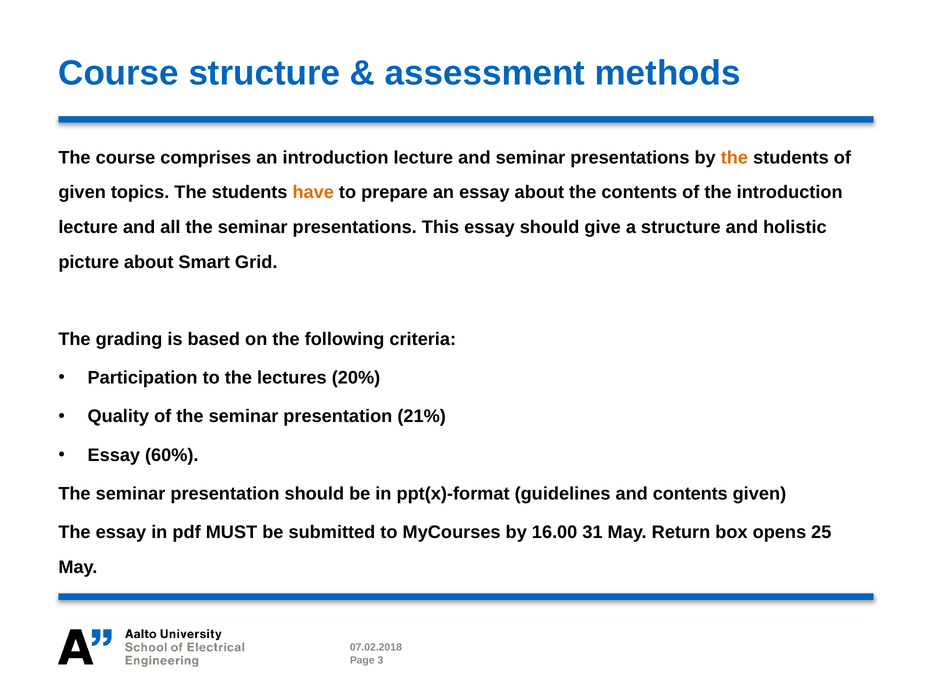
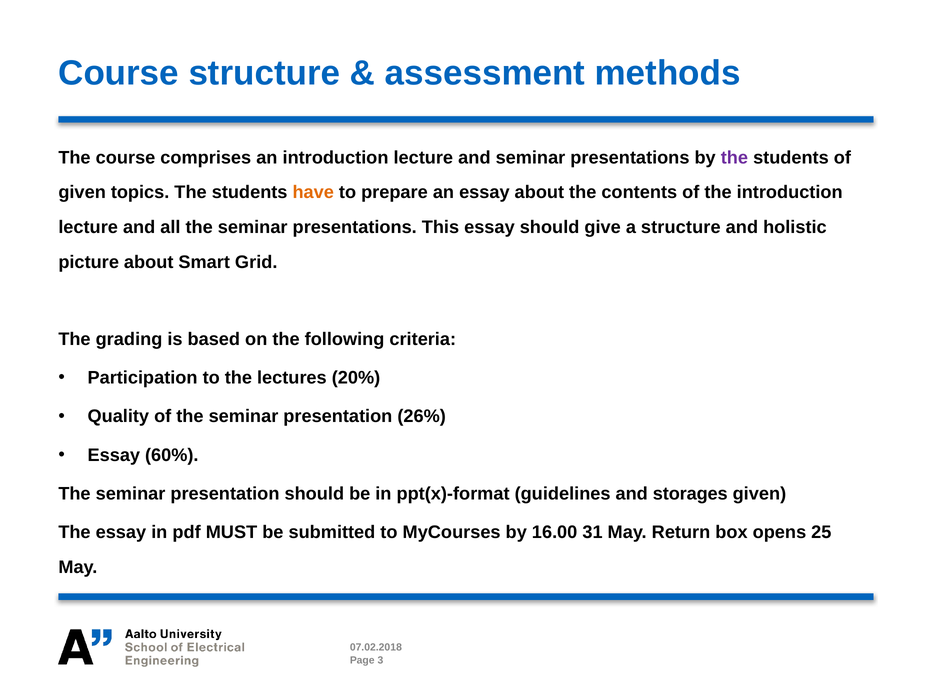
the colour: orange -> purple (734, 158)
21%: 21% -> 26% (422, 416)
and contents: contents -> storages (690, 493)
